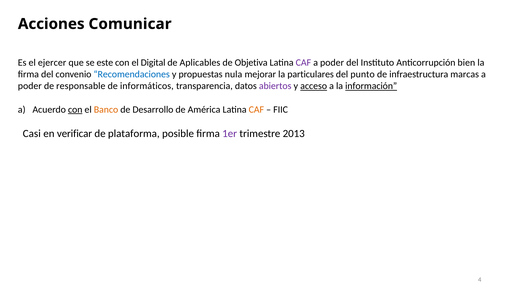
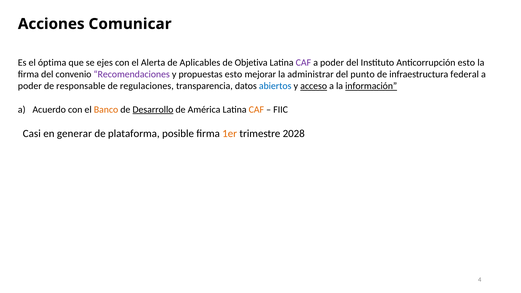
ejercer: ejercer -> óptima (52, 63)
este: este -> ejes (105, 63)
Digital: Digital -> Alerta (153, 63)
Anticorrupción bien: bien -> esto (466, 63)
Recomendaciones colour: blue -> purple (132, 74)
propuestas nula: nula -> esto (234, 74)
particulares: particulares -> administrar (311, 74)
marcas: marcas -> federal (465, 74)
informáticos: informáticos -> regulaciones (147, 86)
abiertos colour: purple -> blue (275, 86)
con underline: present -> none (75, 110)
Desarrollo underline: none -> present (153, 110)
verificar: verificar -> generar (74, 134)
1er colour: purple -> orange (230, 134)
2013: 2013 -> 2028 (294, 134)
